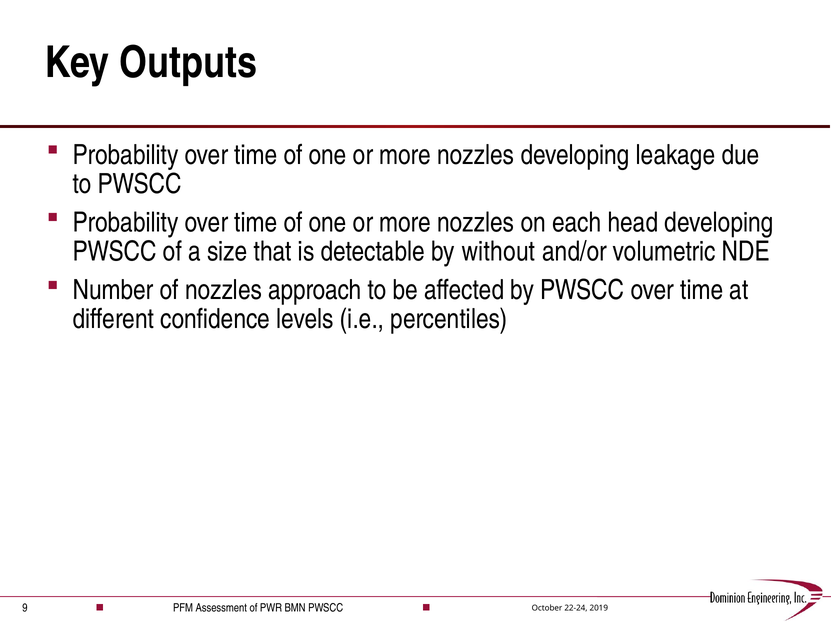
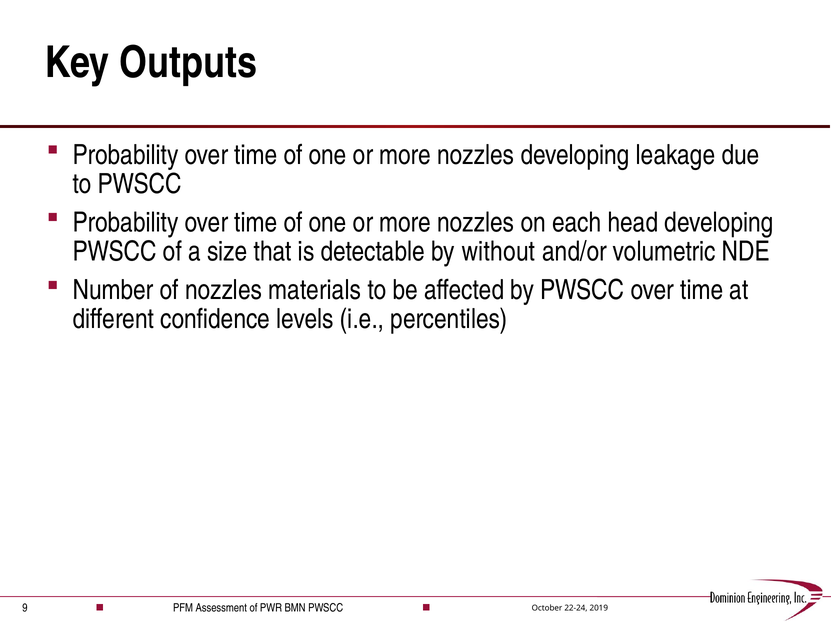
approach: approach -> materials (315, 290)
